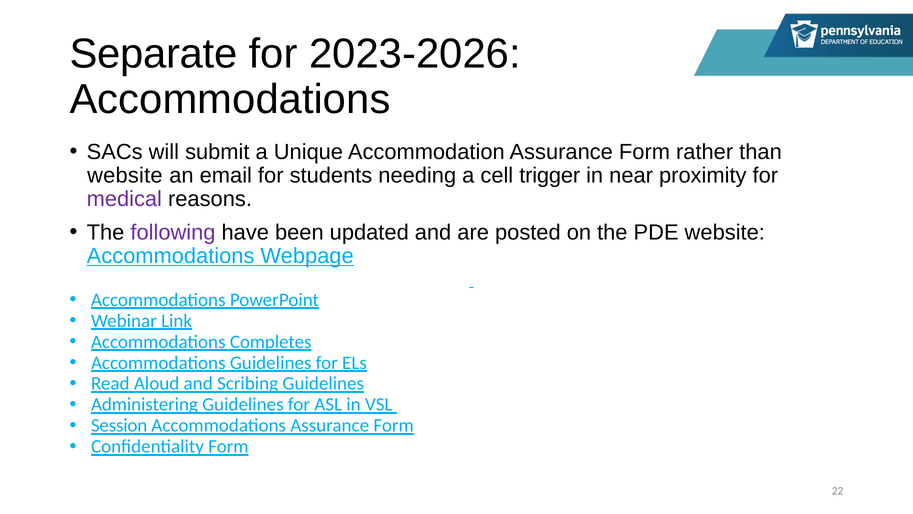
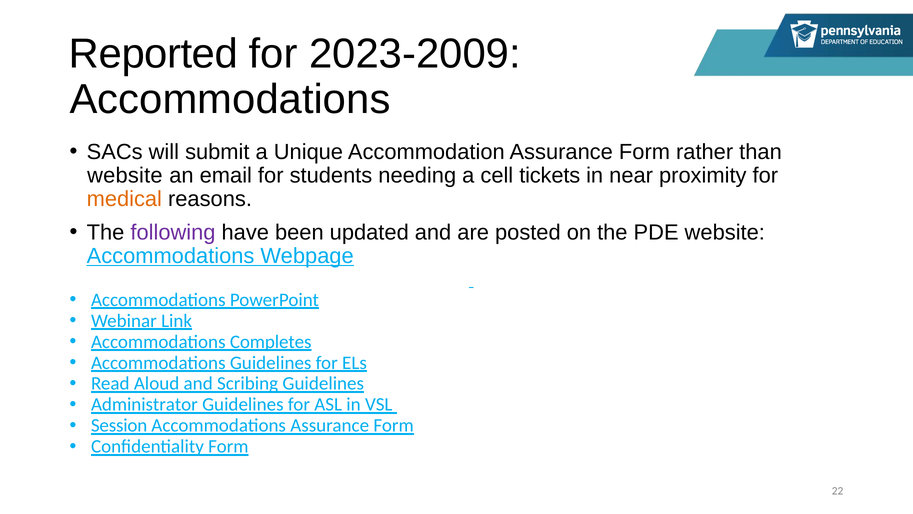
Separate: Separate -> Reported (154, 54)
2023-2026: 2023-2026 -> 2023-2009 (415, 54)
trigger: trigger -> tickets (550, 175)
medical colour: purple -> orange (124, 199)
Administering: Administering -> Administrator (144, 404)
